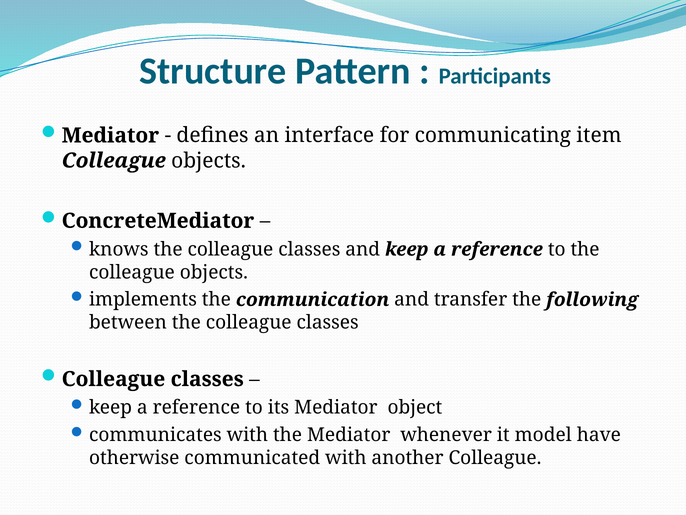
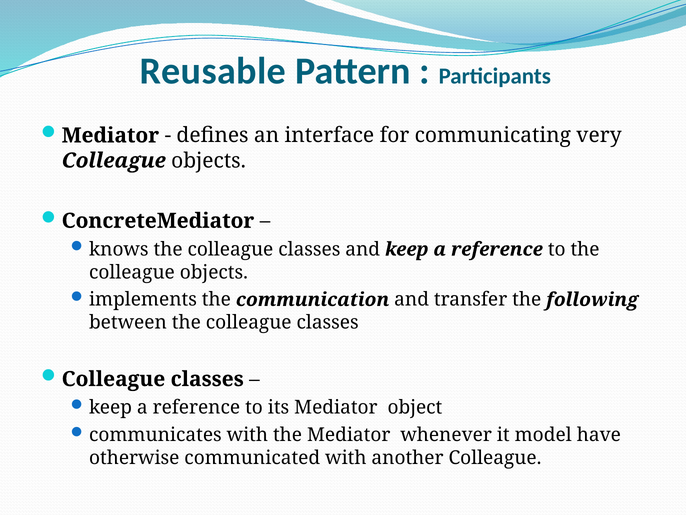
Structure: Structure -> Reusable (213, 71)
item: item -> very (599, 135)
